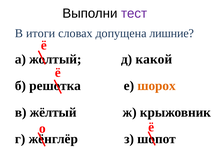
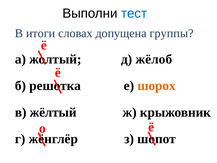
тест colour: purple -> blue (134, 13)
лишние: лишние -> группы (172, 33)
какой: какой -> жёлоб (154, 59)
